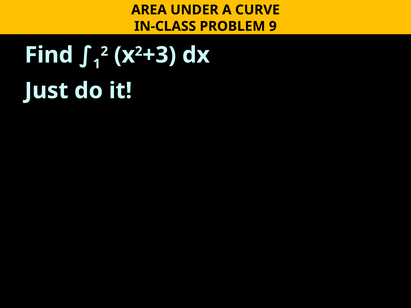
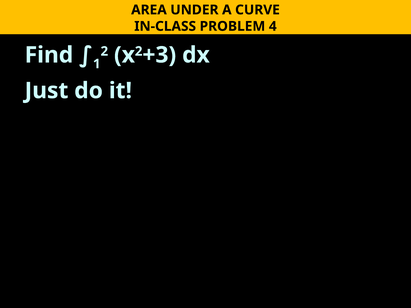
9: 9 -> 4 (273, 26)
